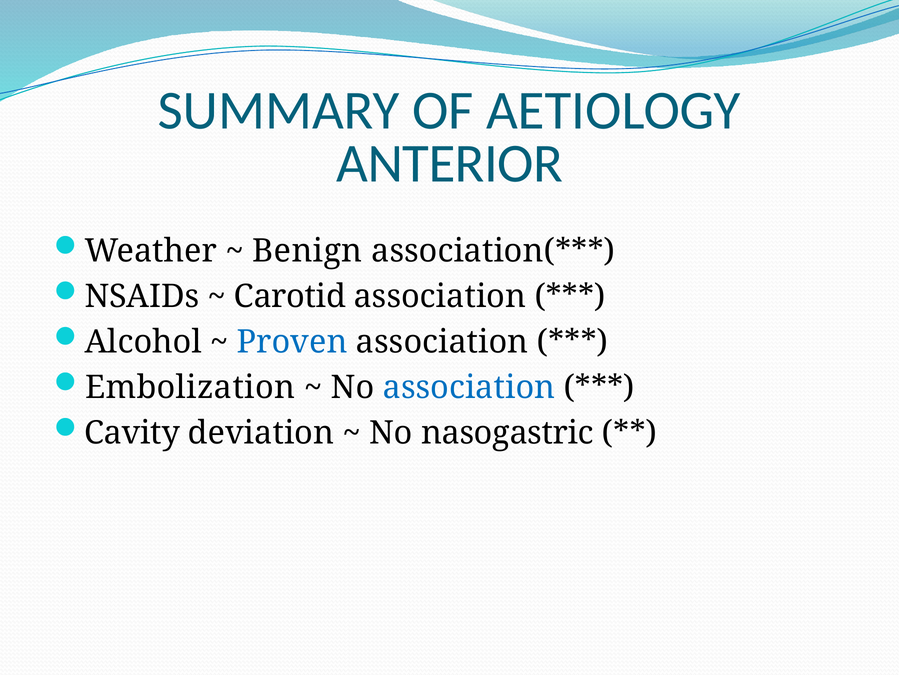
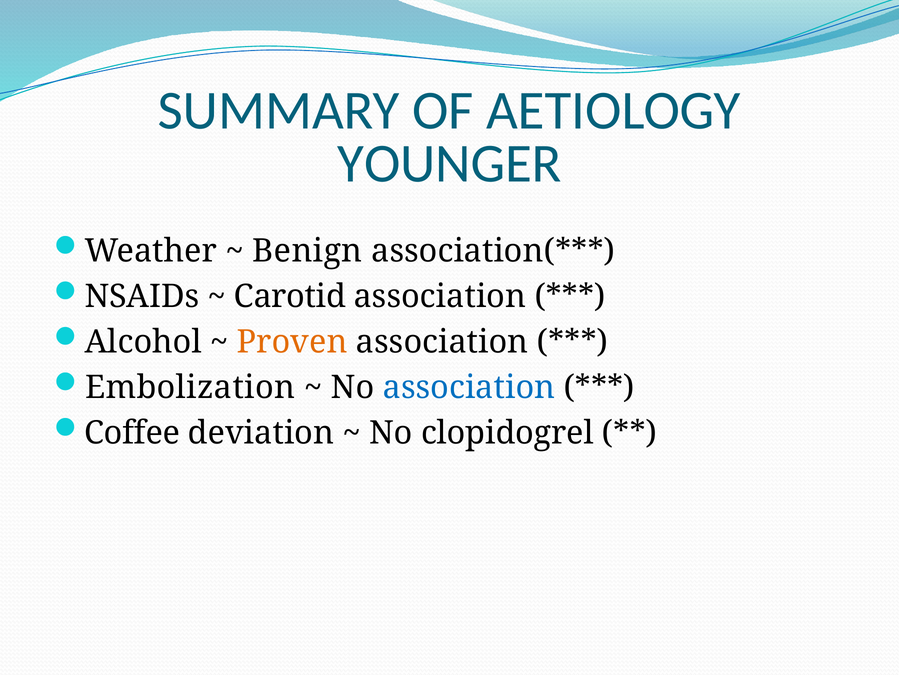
ANTERIOR: ANTERIOR -> YOUNGER (449, 163)
Proven colour: blue -> orange (292, 342)
Cavity: Cavity -> Coffee (132, 433)
nasogastric: nasogastric -> clopidogrel (507, 433)
